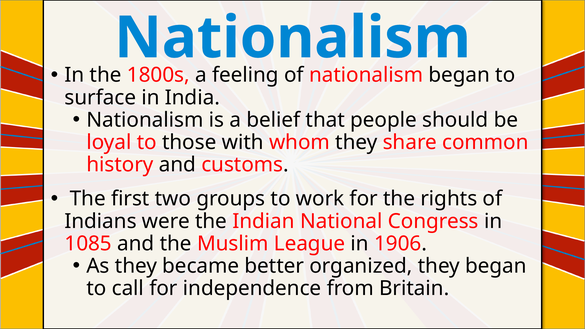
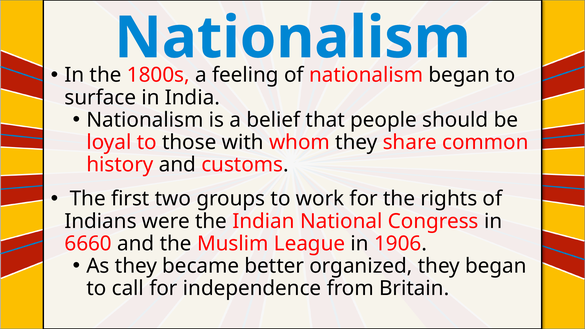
1085: 1085 -> 6660 (88, 244)
